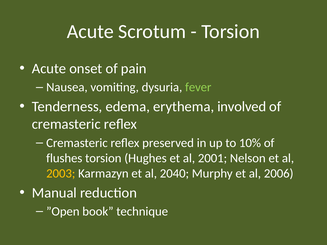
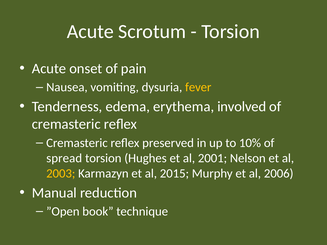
fever colour: light green -> yellow (198, 87)
flushes: flushes -> spread (64, 158)
2040: 2040 -> 2015 (174, 174)
